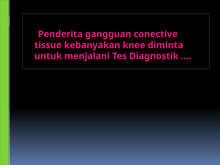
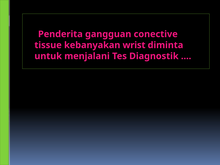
knee: knee -> wrist (134, 45)
